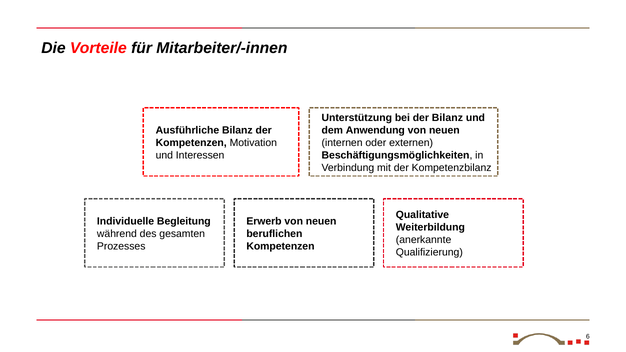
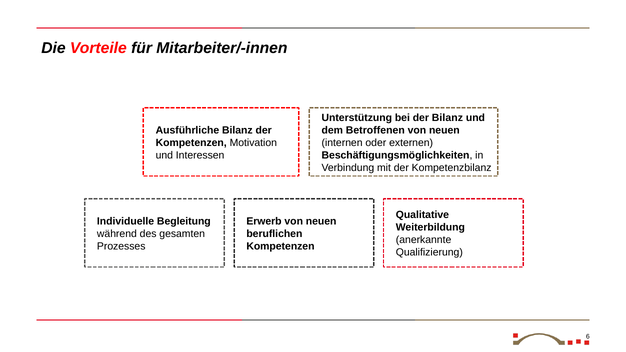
Anwendung: Anwendung -> Betroffenen (375, 130)
